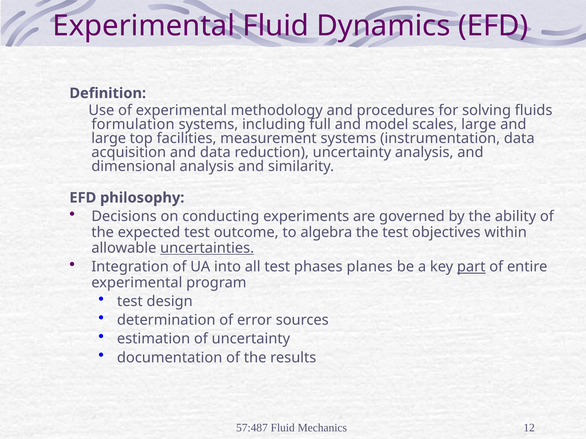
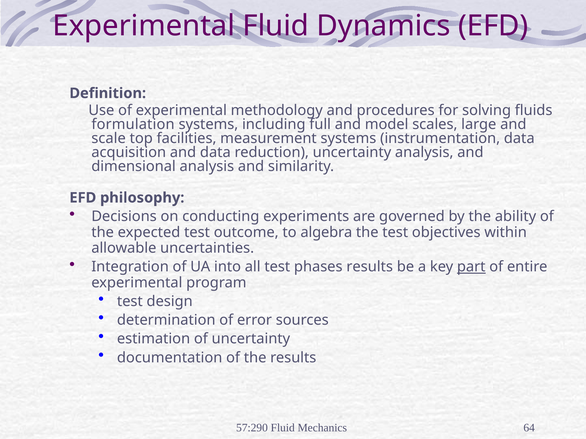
large: large -> scale (109, 139)
uncertainties underline: present -> none (207, 248)
phases planes: planes -> results (370, 267)
57:487: 57:487 -> 57:290 (252, 428)
12: 12 -> 64 (529, 428)
